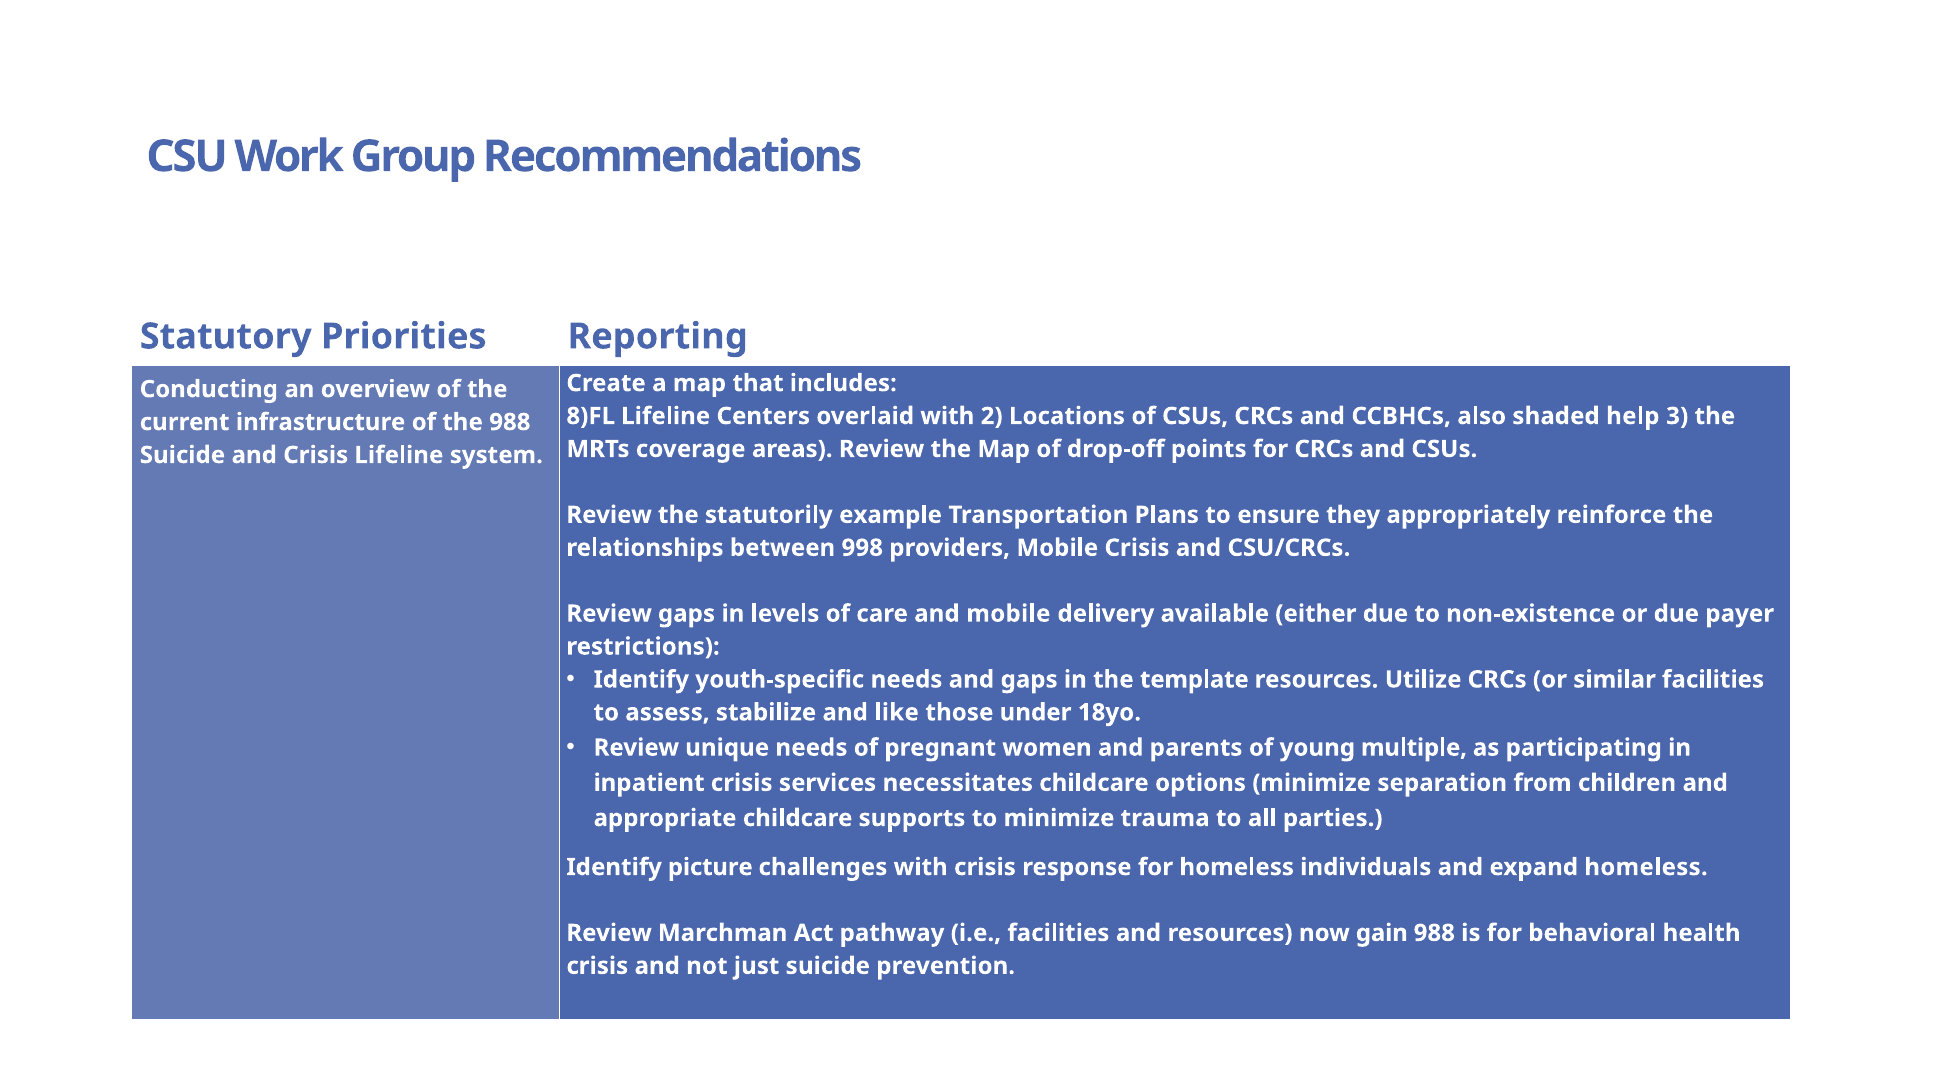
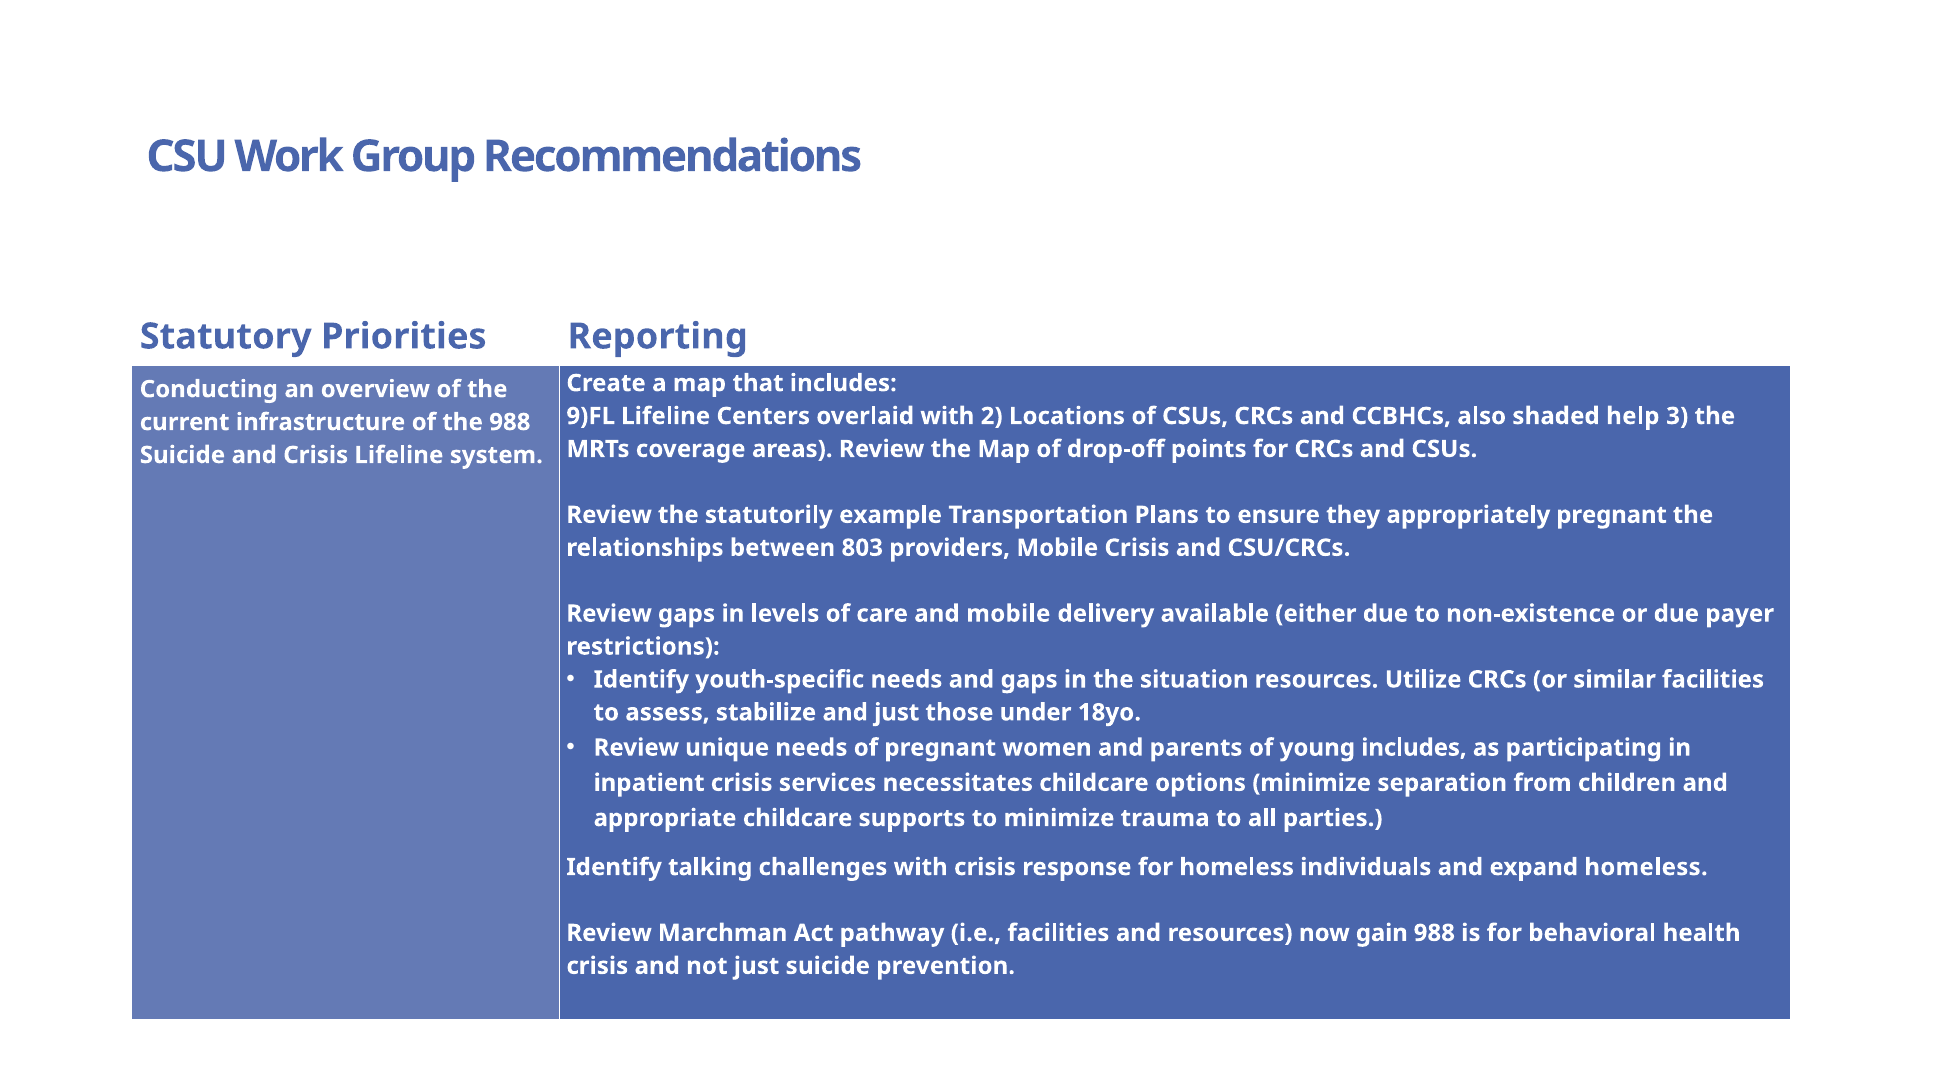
8)FL: 8)FL -> 9)FL (591, 416)
appropriately reinforce: reinforce -> pregnant (1612, 515)
998: 998 -> 803 (862, 548)
template: template -> situation (1194, 679)
and like: like -> just (897, 712)
young multiple: multiple -> includes (1414, 747)
picture: picture -> talking (710, 867)
